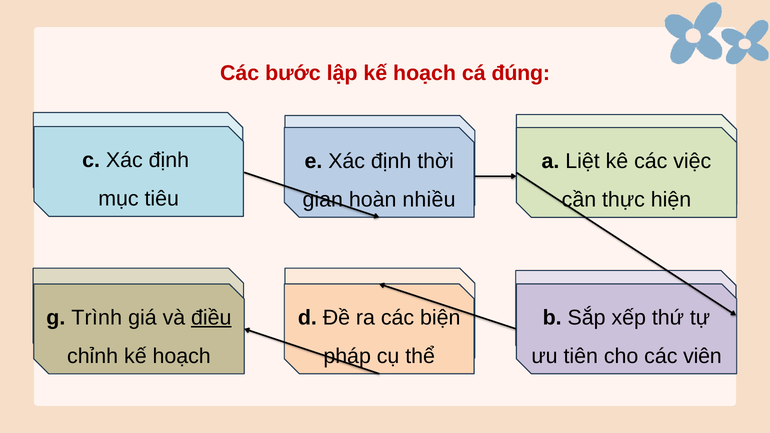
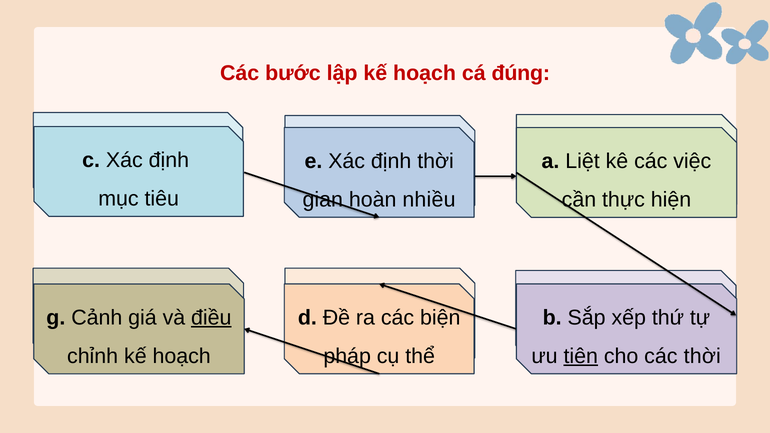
Trình: Trình -> Cảnh (97, 318)
tiên underline: none -> present (581, 356)
các viên: viên -> thời (702, 356)
